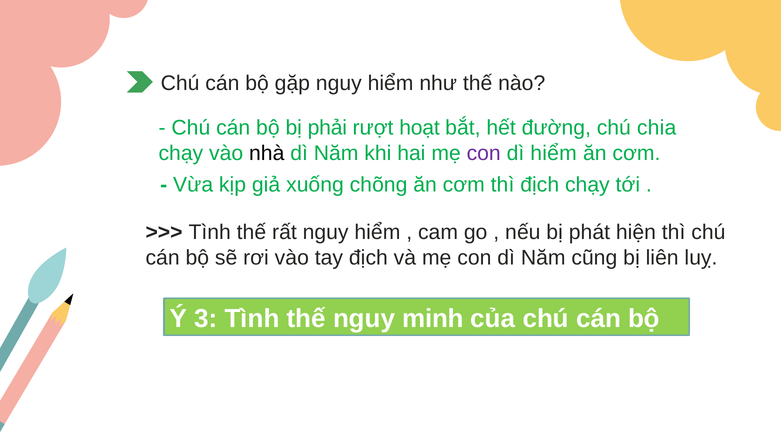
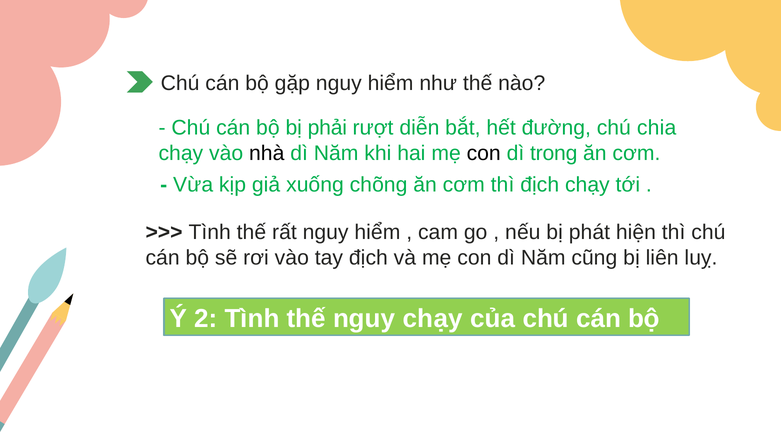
hoạt: hoạt -> diễn (419, 128)
con colour: purple -> black (484, 153)
dì hiểm: hiểm -> trong (554, 153)
3: 3 -> 2 (206, 319)
nguy minh: minh -> chạy (433, 319)
